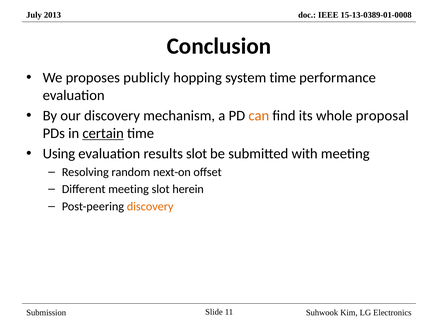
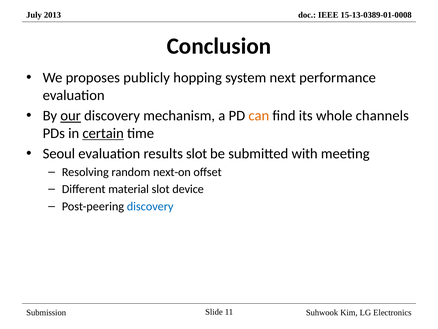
system time: time -> next (283, 78)
our underline: none -> present (71, 116)
proposal: proposal -> channels (382, 116)
Using: Using -> Seoul (59, 154)
Different meeting: meeting -> material (129, 189)
herein: herein -> device (188, 189)
discovery colour: orange -> blue (150, 206)
